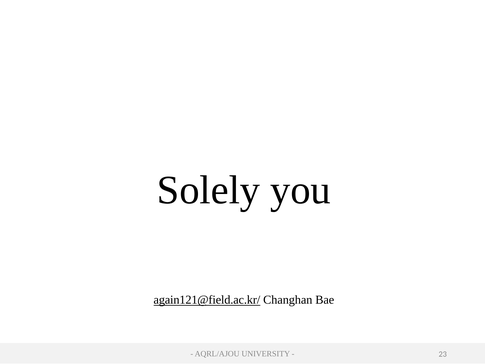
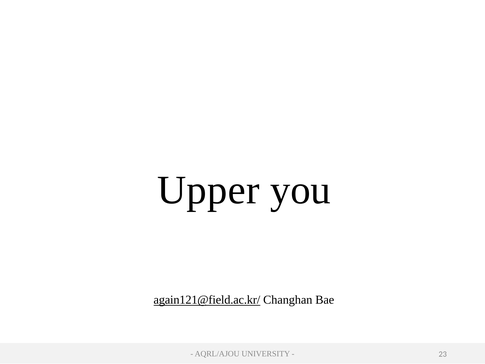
Solely: Solely -> Upper (208, 190)
